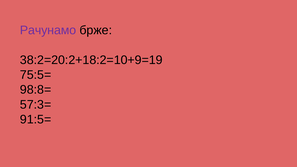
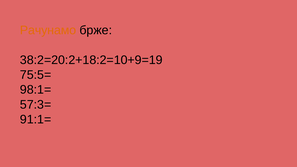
Рачунамо colour: purple -> orange (48, 30)
98:8=: 98:8= -> 98:1= (36, 90)
91:5=: 91:5= -> 91:1= (36, 119)
